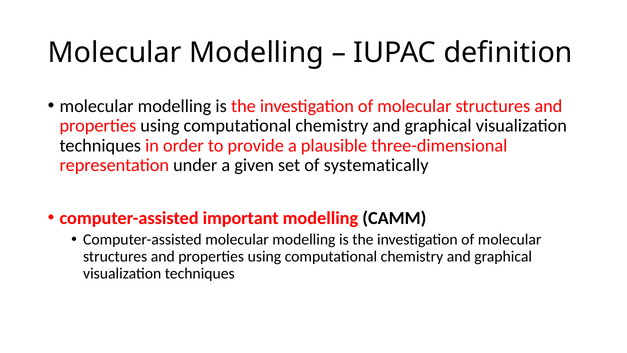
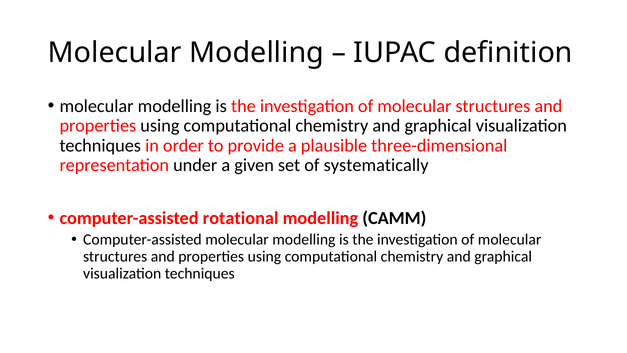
important: important -> rotational (241, 218)
